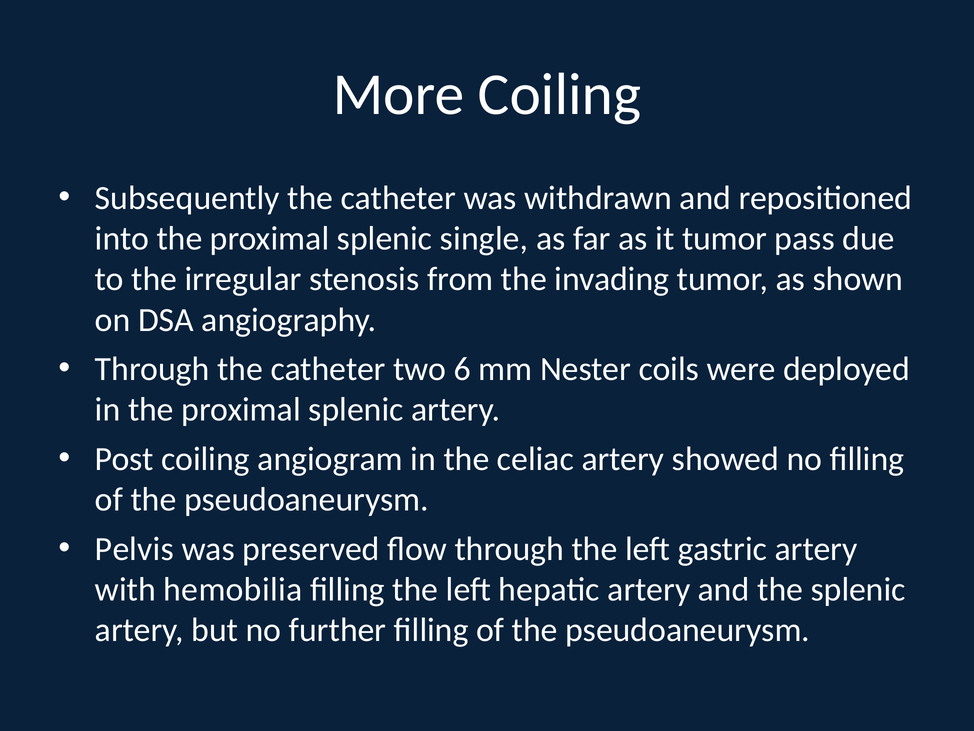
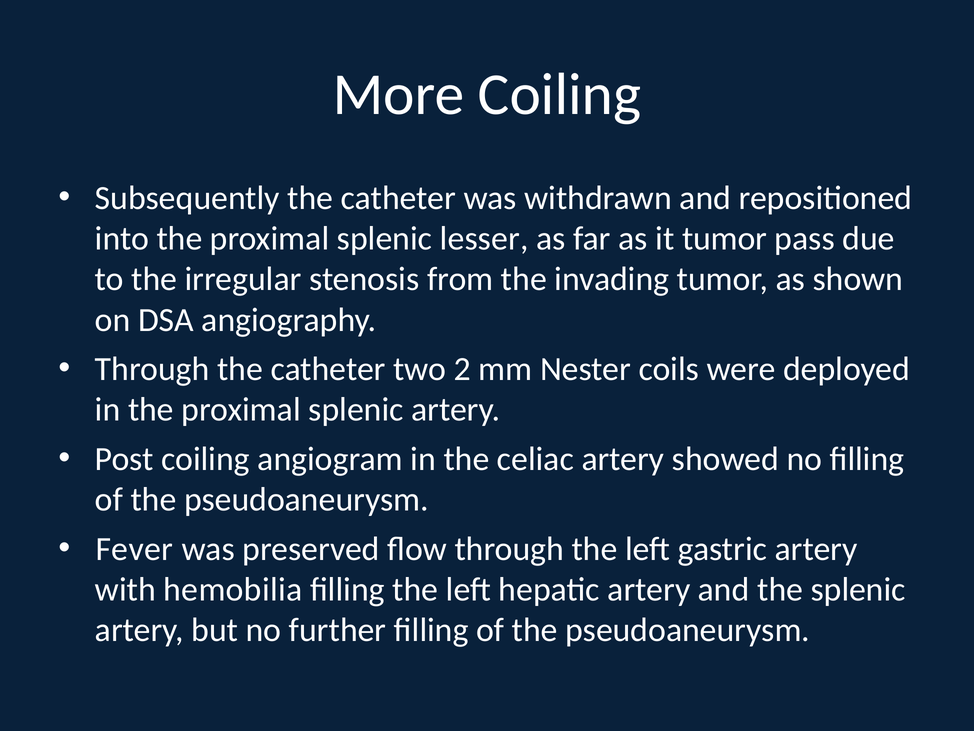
single: single -> lesser (484, 239)
6: 6 -> 2 (462, 369)
Pelvis: Pelvis -> Fever (134, 549)
